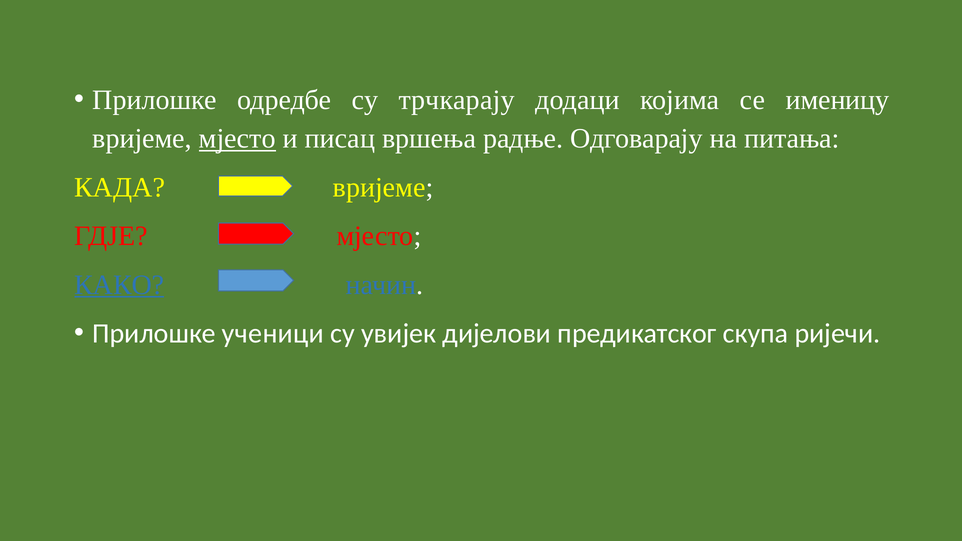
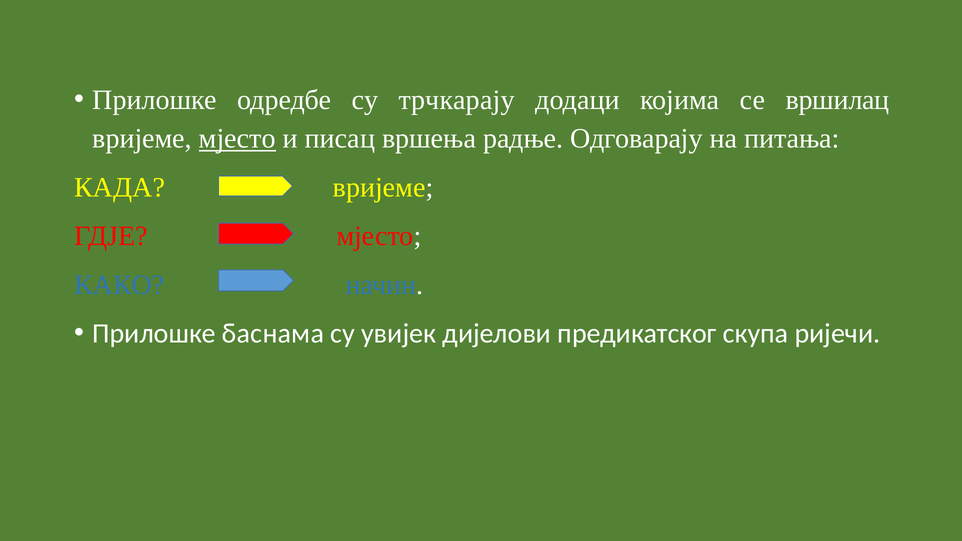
именицу: именицу -> вршилац (838, 100)
КАКО underline: present -> none (119, 285)
ученици: ученици -> баснама (273, 334)
